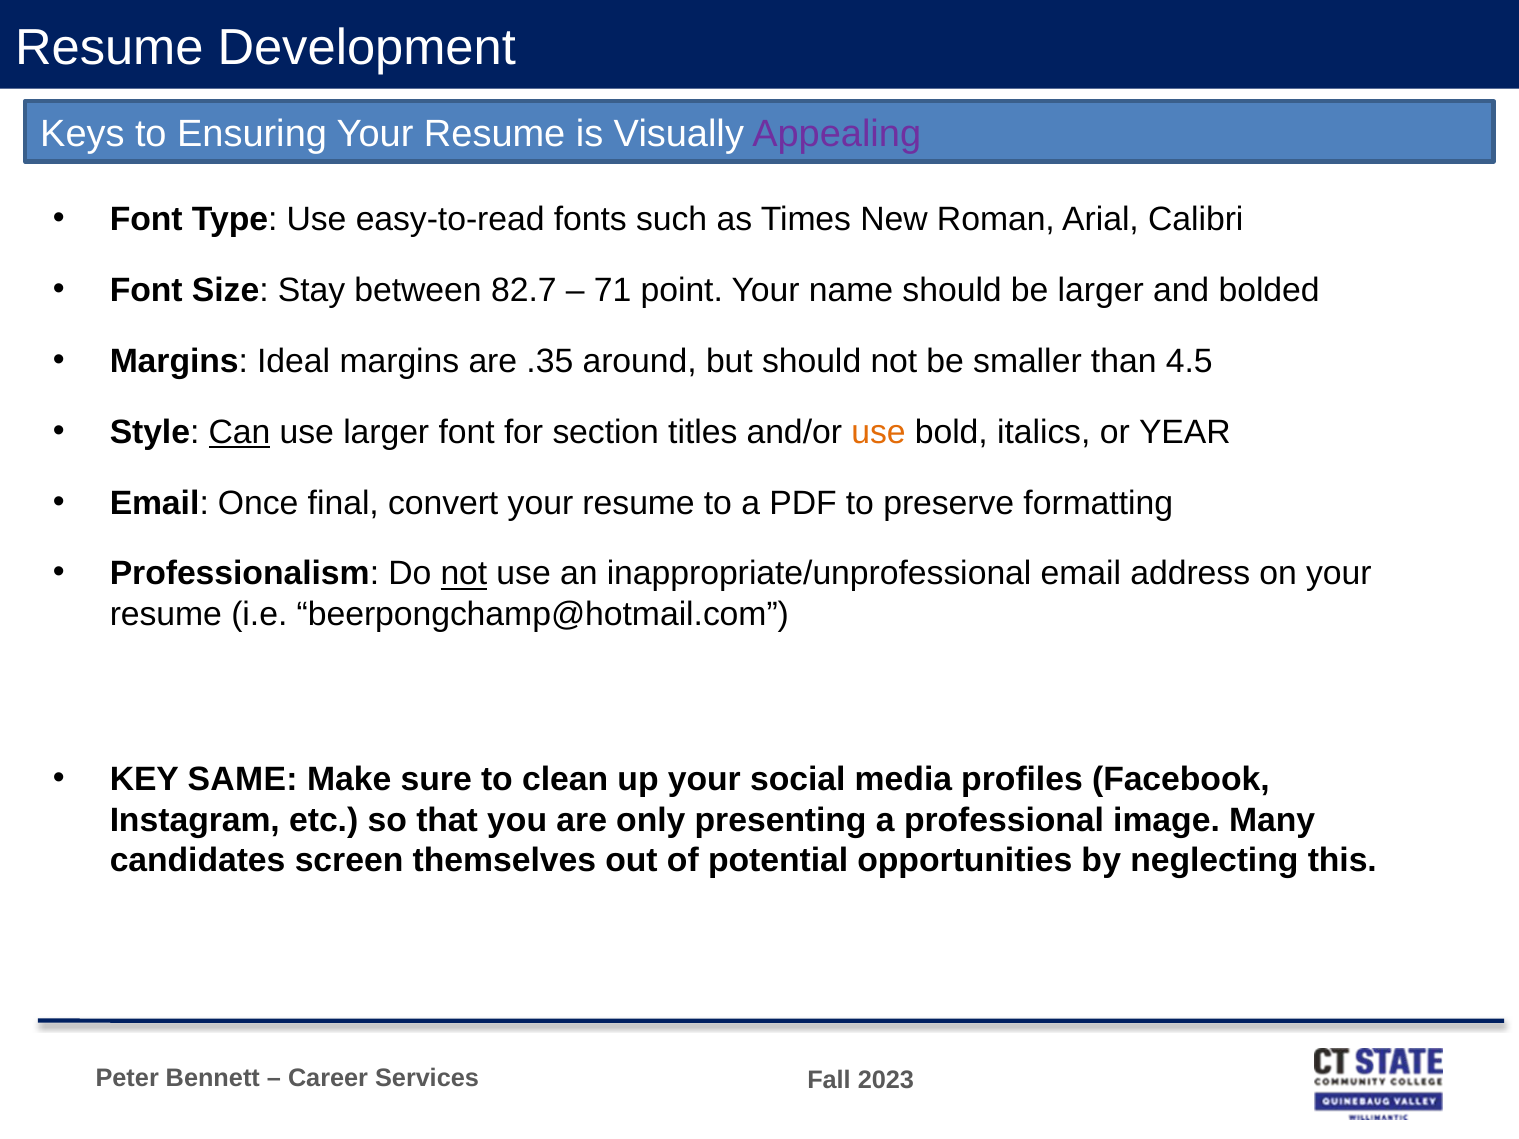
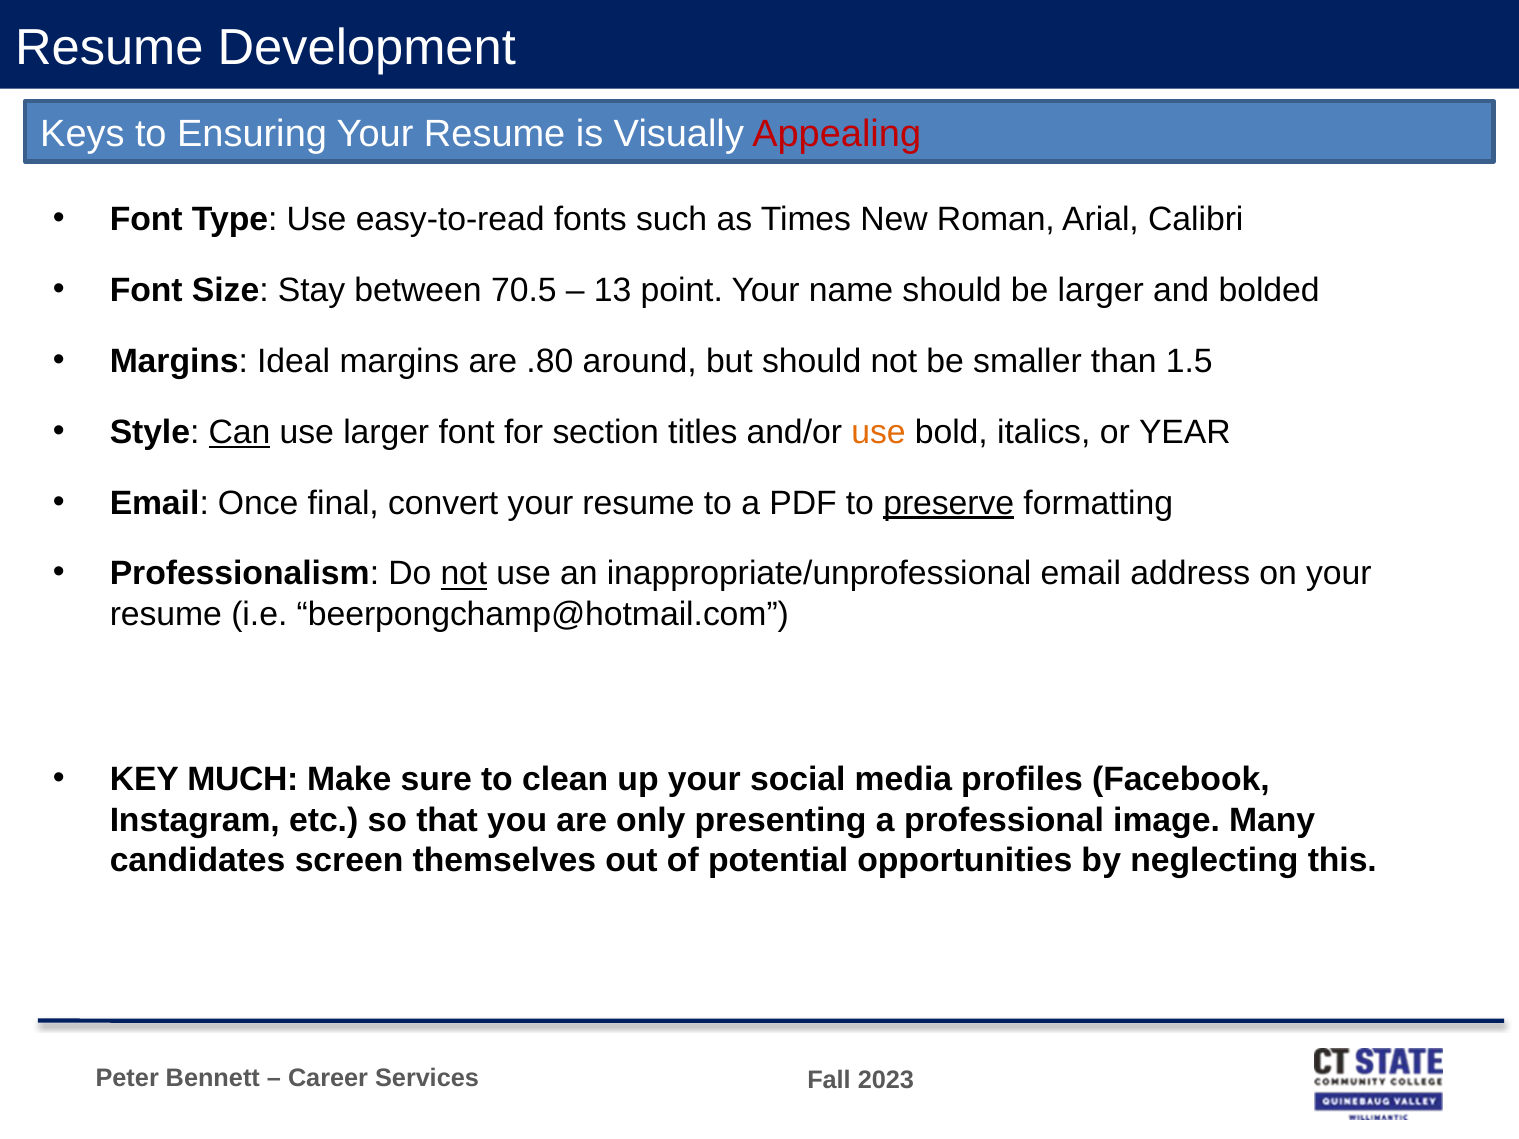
Appealing colour: purple -> red (837, 134)
82.7: 82.7 -> 70.5 (524, 291)
71: 71 -> 13 (613, 291)
.35: .35 -> .80 (550, 362)
4.5: 4.5 -> 1.5 (1189, 362)
preserve underline: none -> present (949, 503)
SAME: SAME -> MUCH (243, 780)
